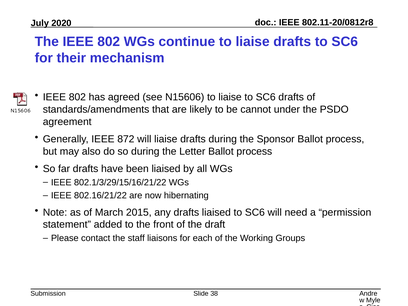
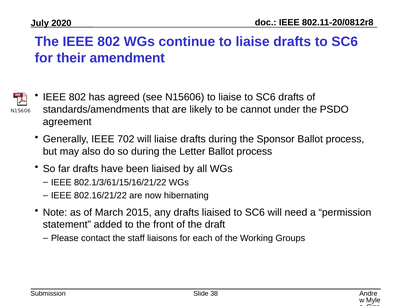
mechanism: mechanism -> amendment (127, 58)
872: 872 -> 702 (126, 139)
802.1/3/29/15/16/21/22: 802.1/3/29/15/16/21/22 -> 802.1/3/61/15/16/21/22 (120, 182)
